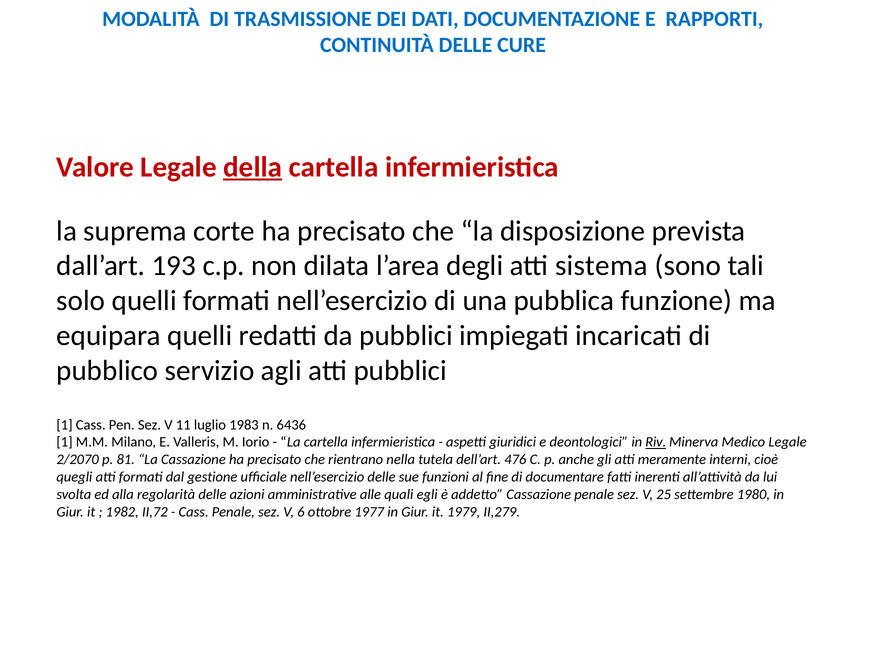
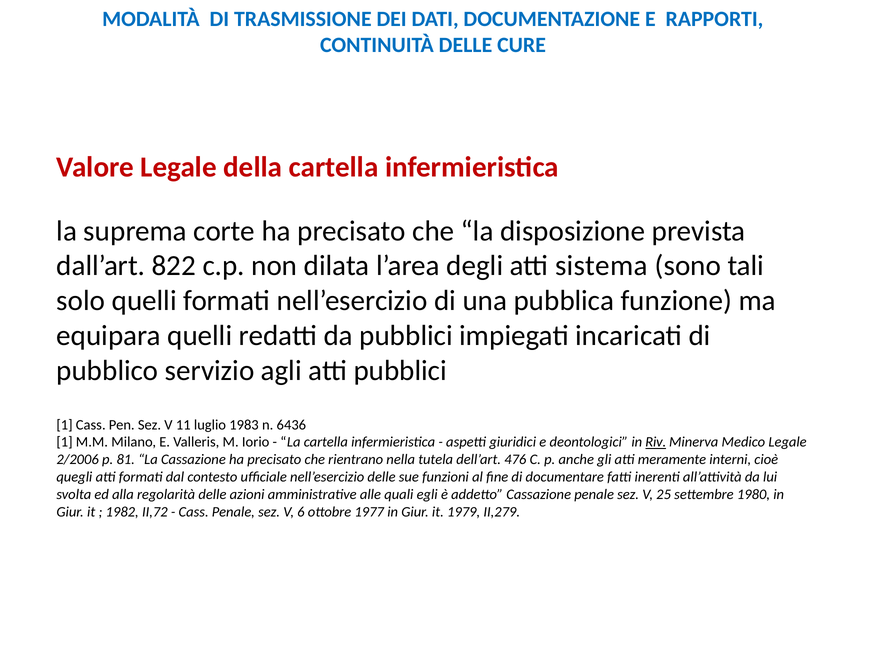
della underline: present -> none (253, 167)
193: 193 -> 822 (174, 266)
2/2070: 2/2070 -> 2/2006 (78, 460)
gestione: gestione -> contesto (212, 478)
